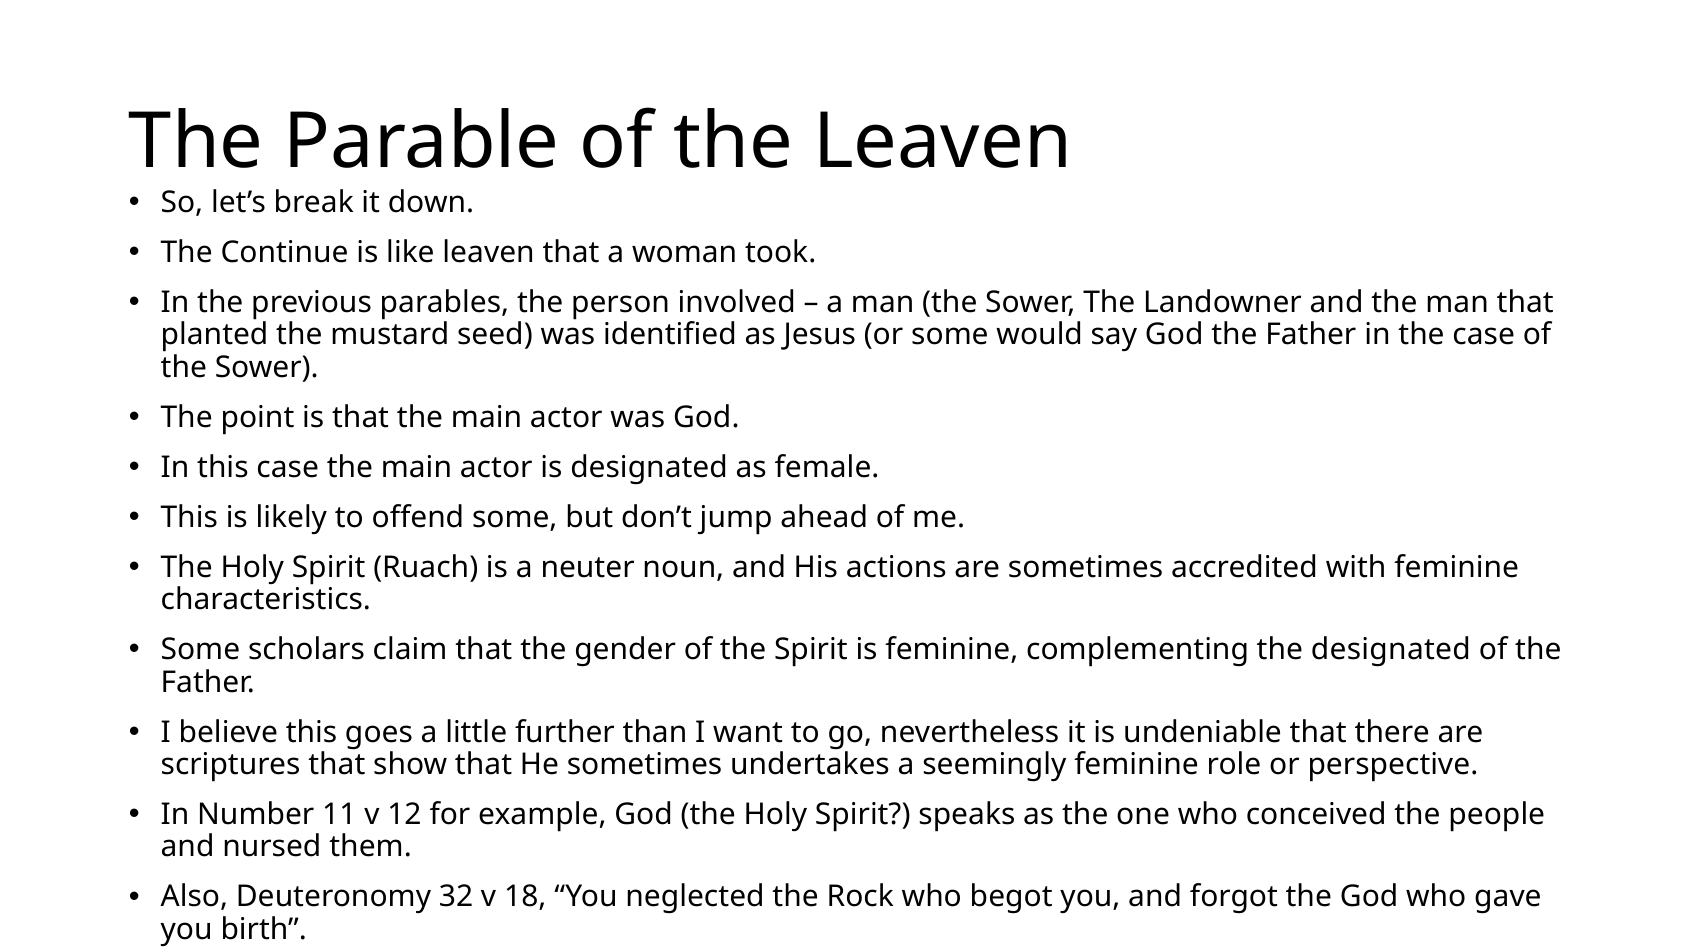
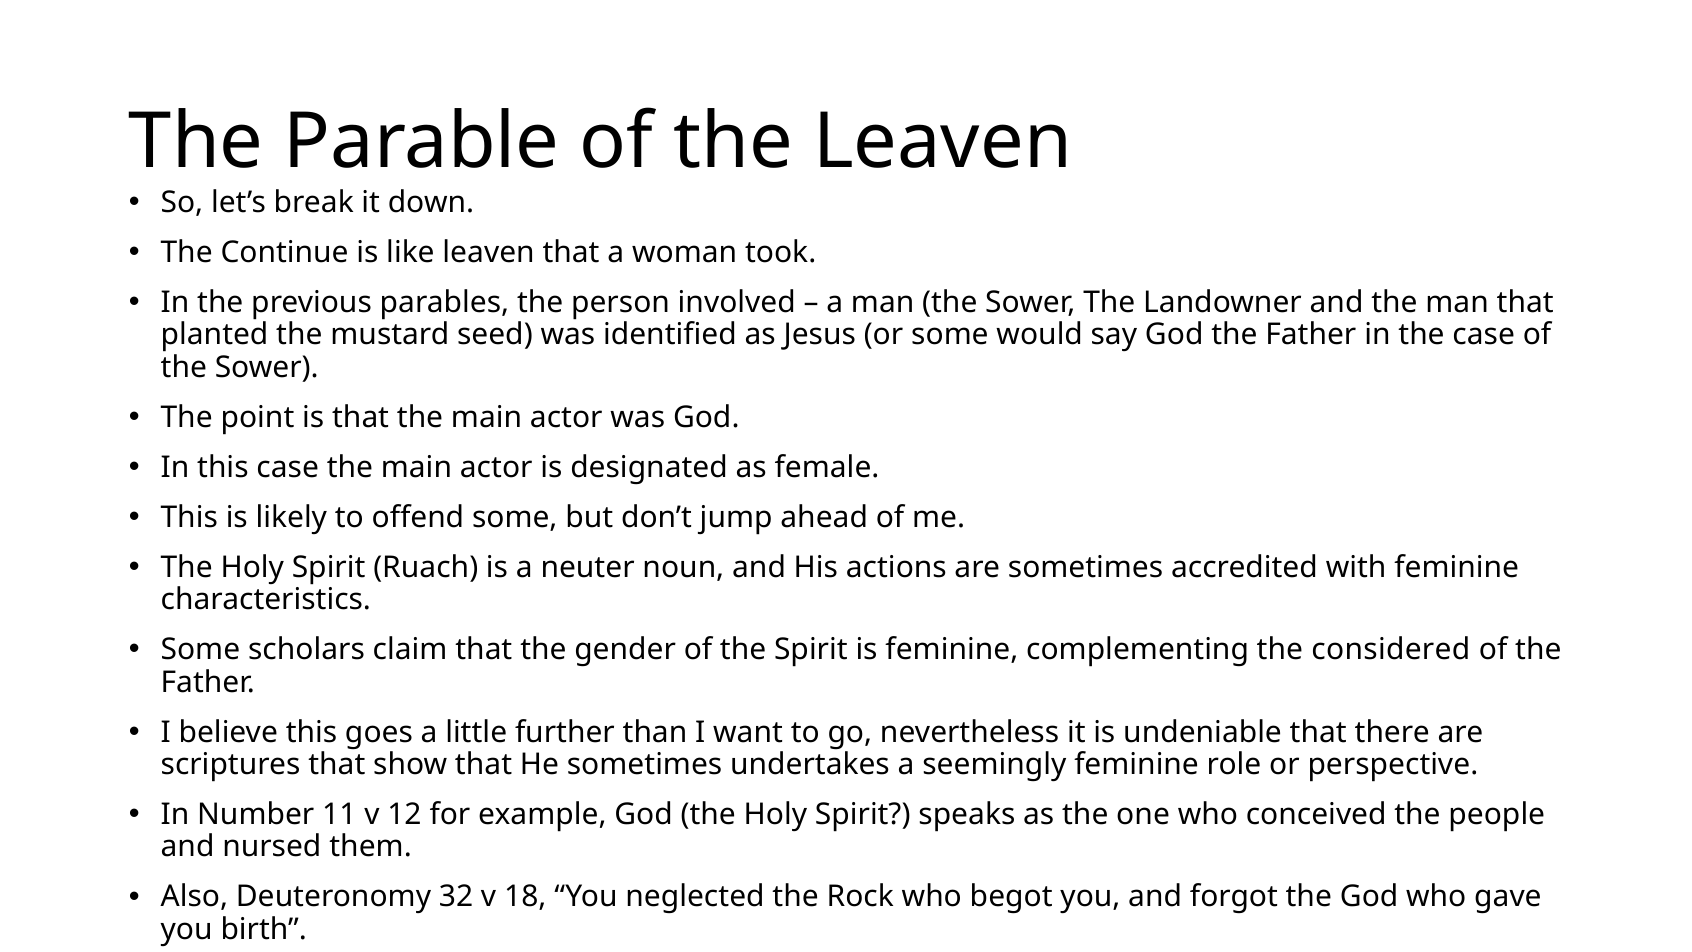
the designated: designated -> considered (1391, 650)
